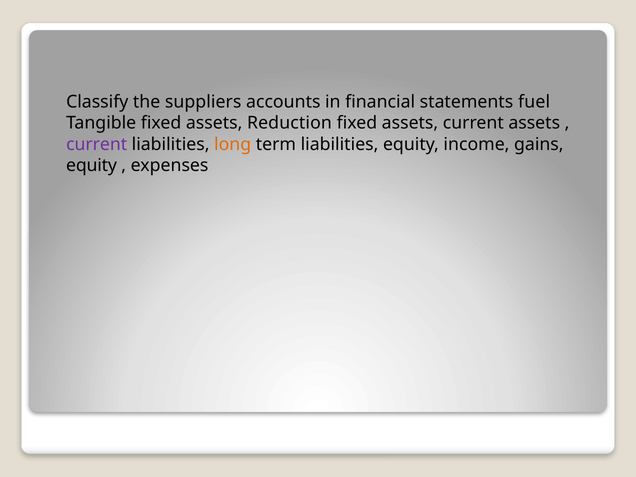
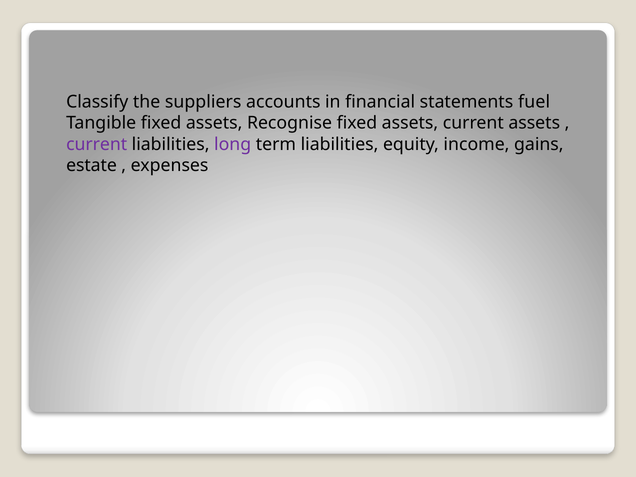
Reduction: Reduction -> Recognise (290, 123)
long colour: orange -> purple (233, 144)
equity: equity -> estate (91, 166)
